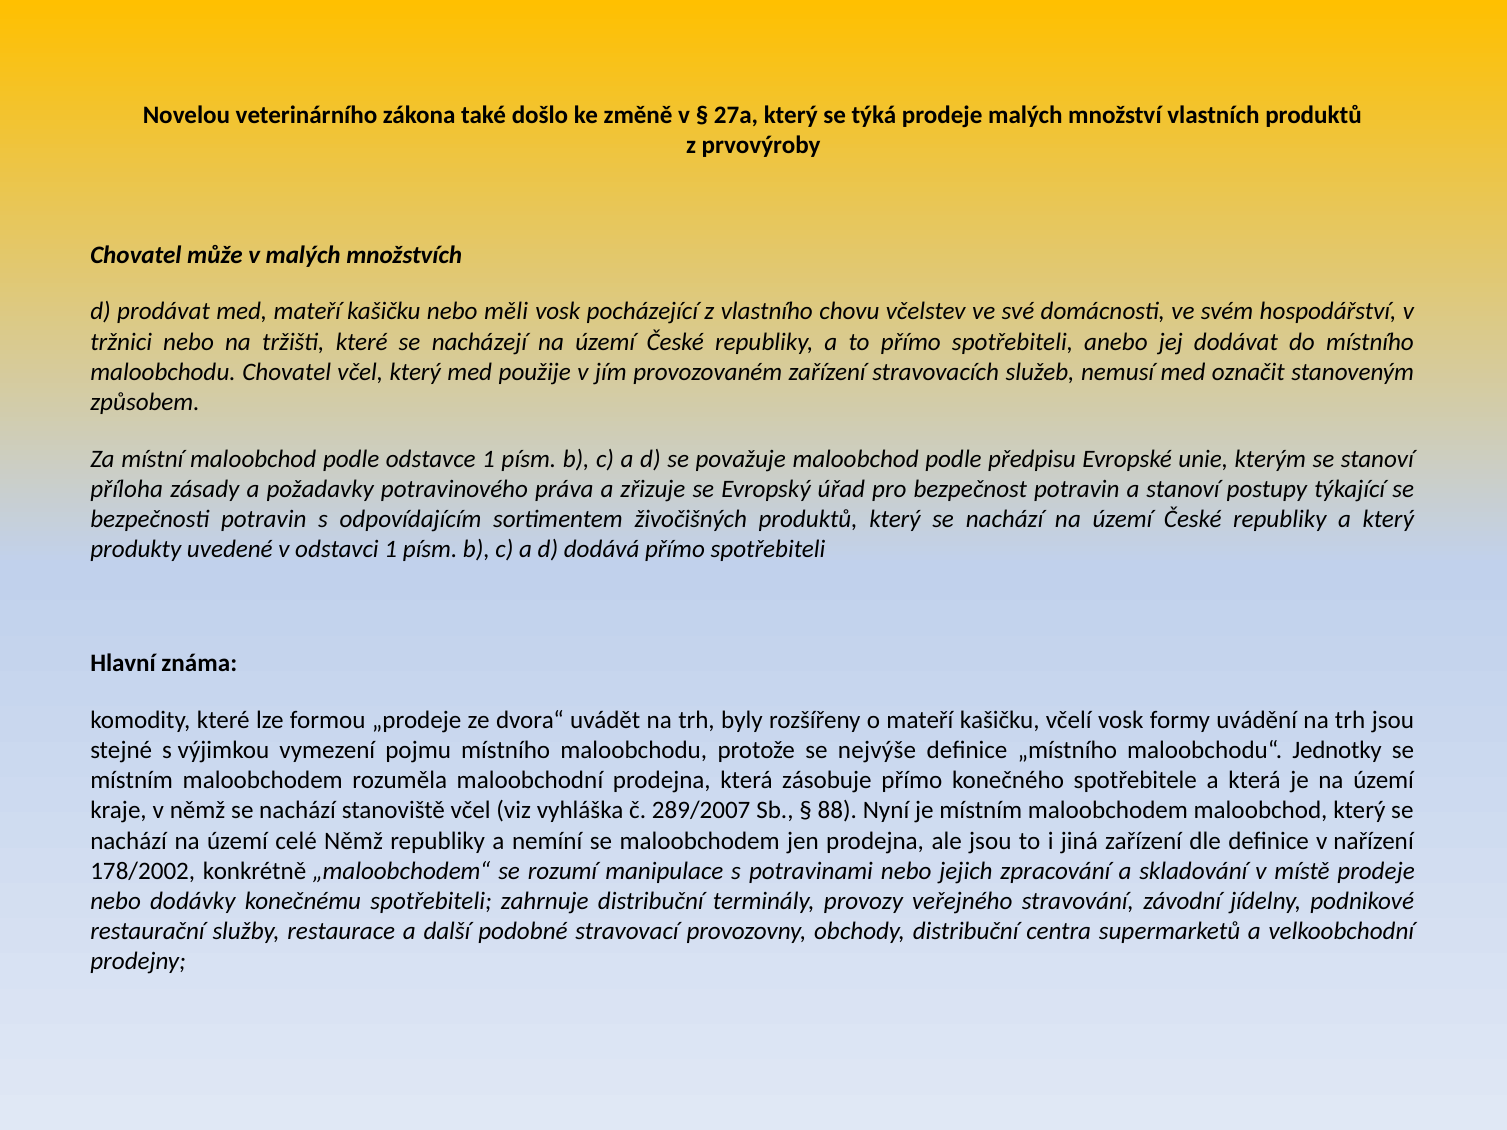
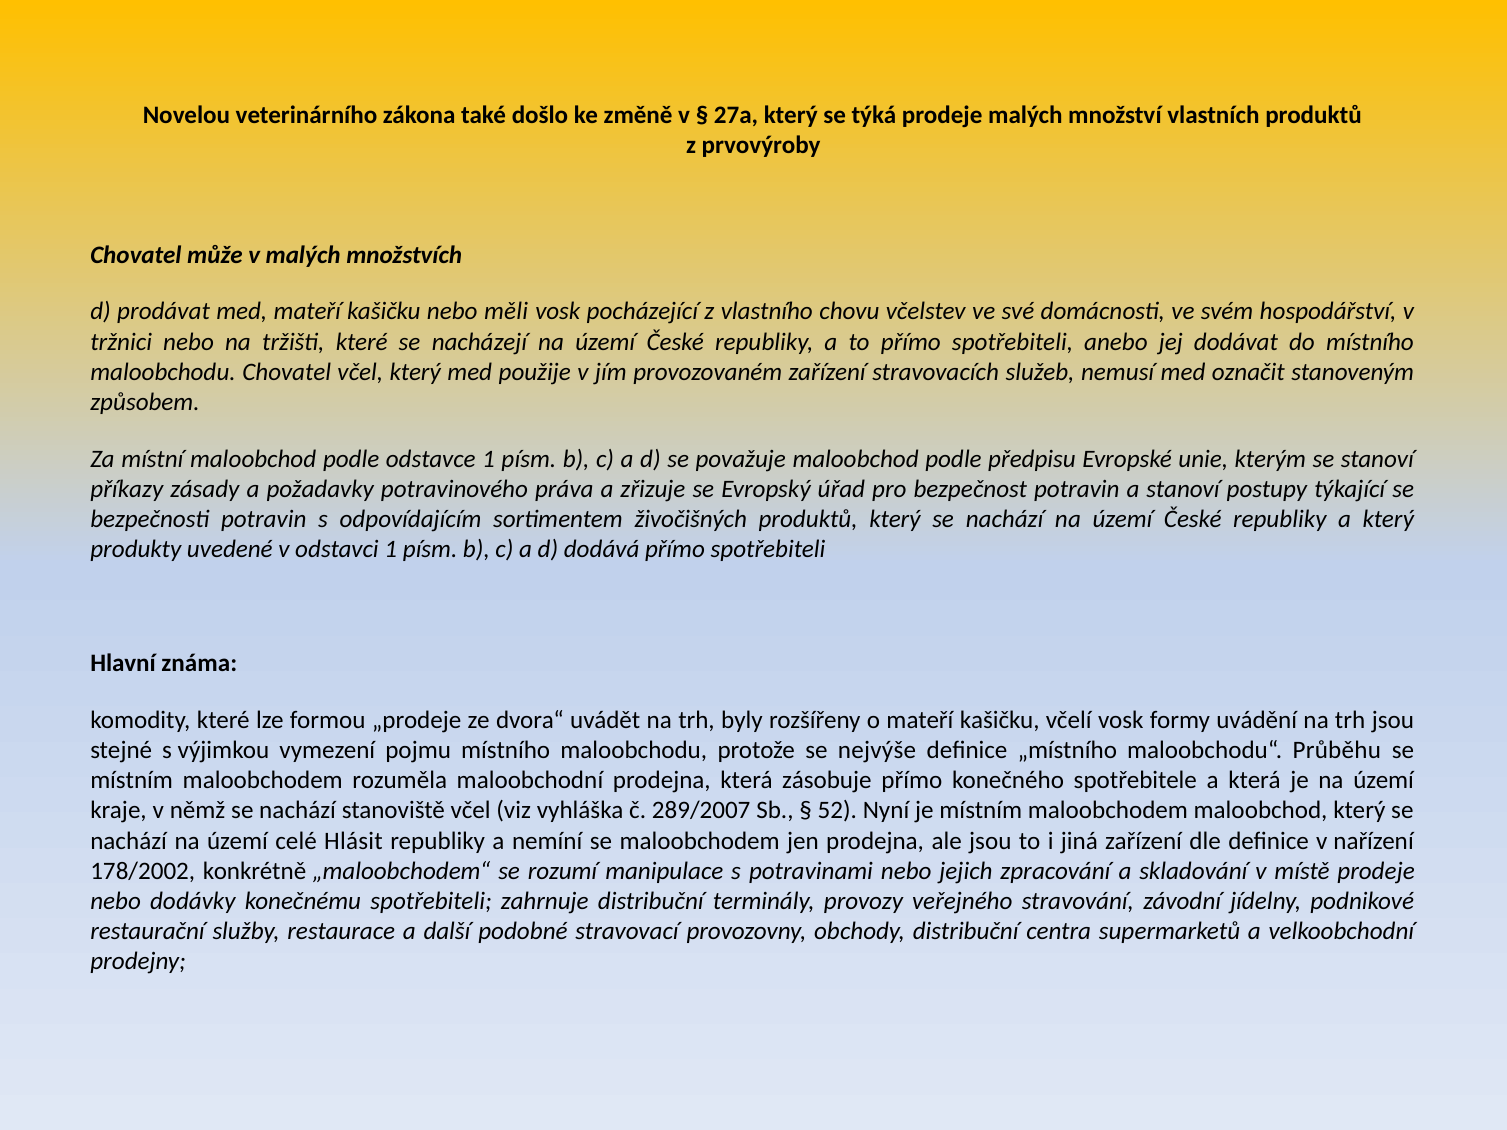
příloha: příloha -> příkazy (127, 489)
Jednotky: Jednotky -> Průběhu (1337, 751)
88: 88 -> 52 (837, 811)
celé Němž: Němž -> Hlásit (353, 841)
